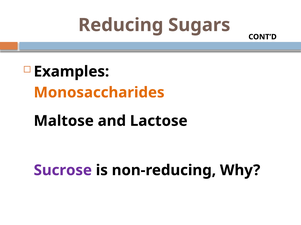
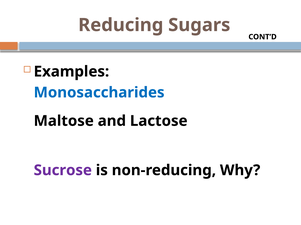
Monosaccharides colour: orange -> blue (99, 93)
